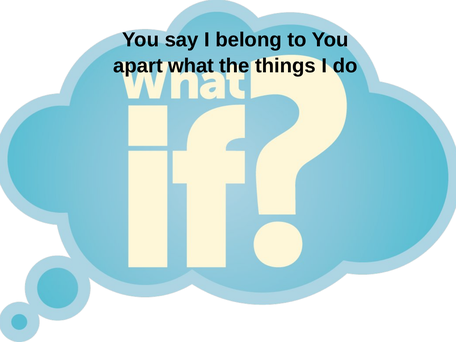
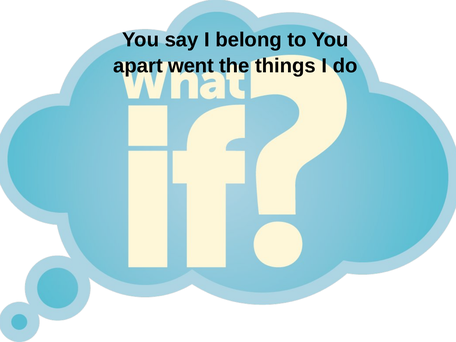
what: what -> went (191, 66)
